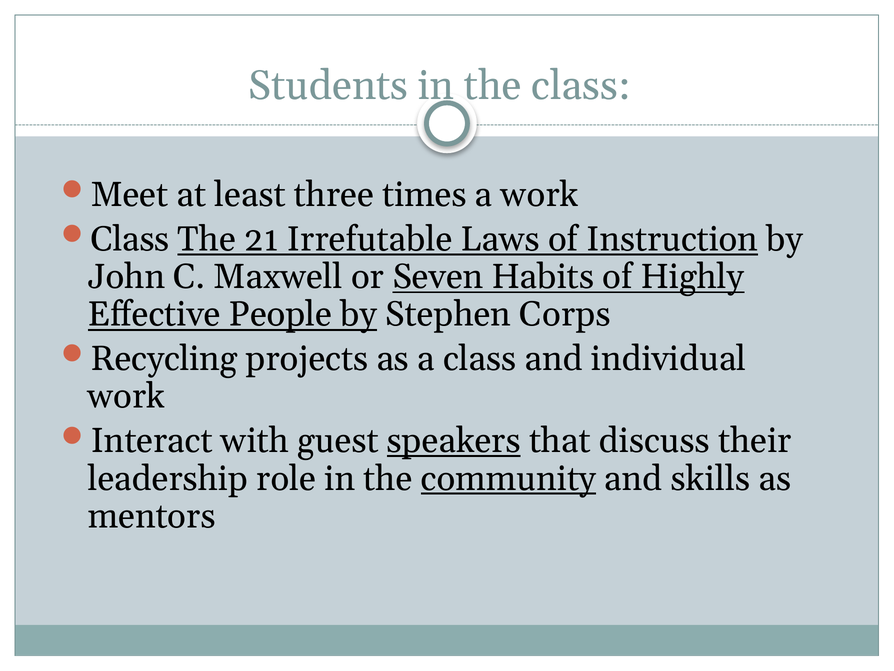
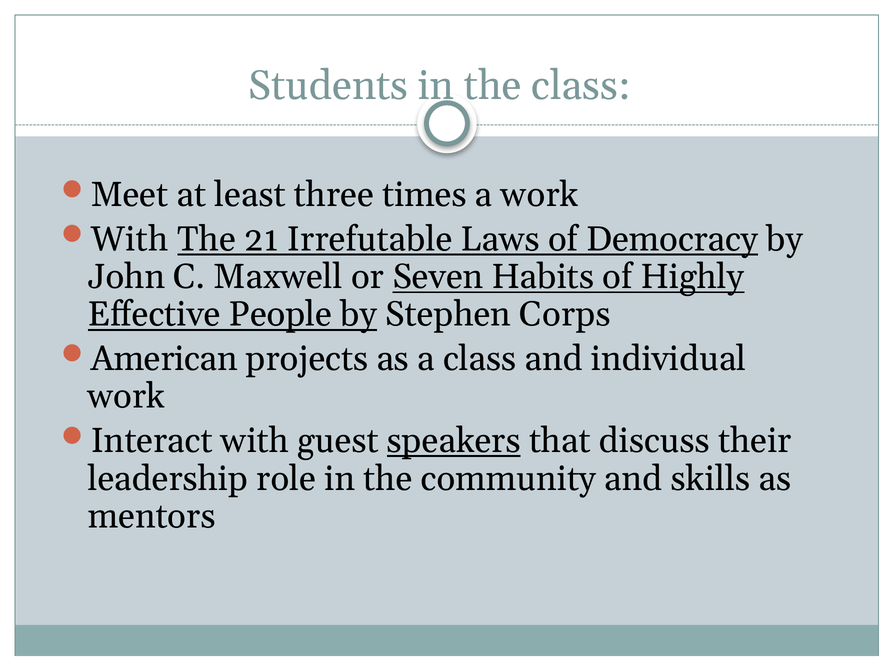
Class: Class -> With (130, 239)
Instruction: Instruction -> Democracy (672, 239)
Recycling: Recycling -> American (164, 359)
community underline: present -> none (508, 478)
